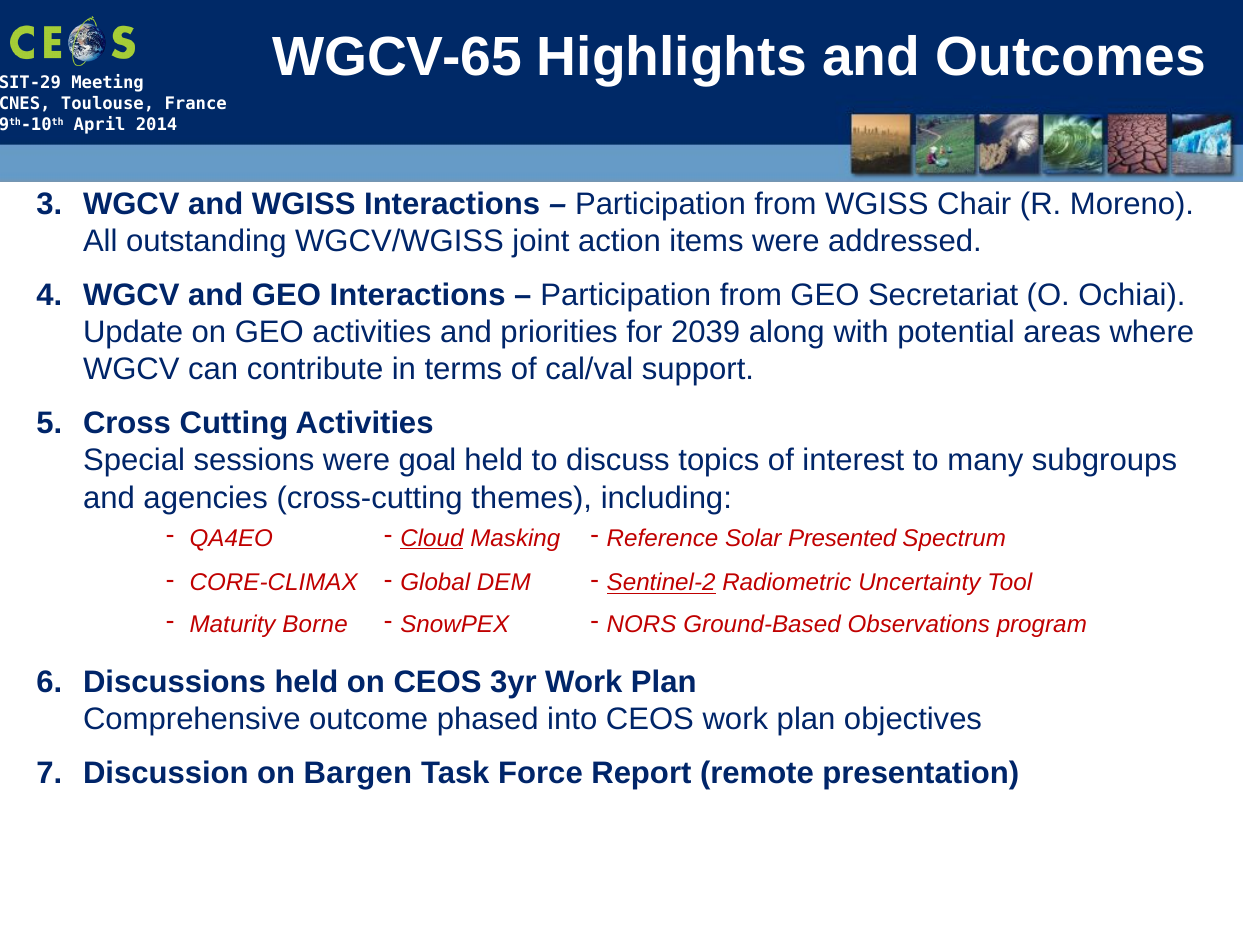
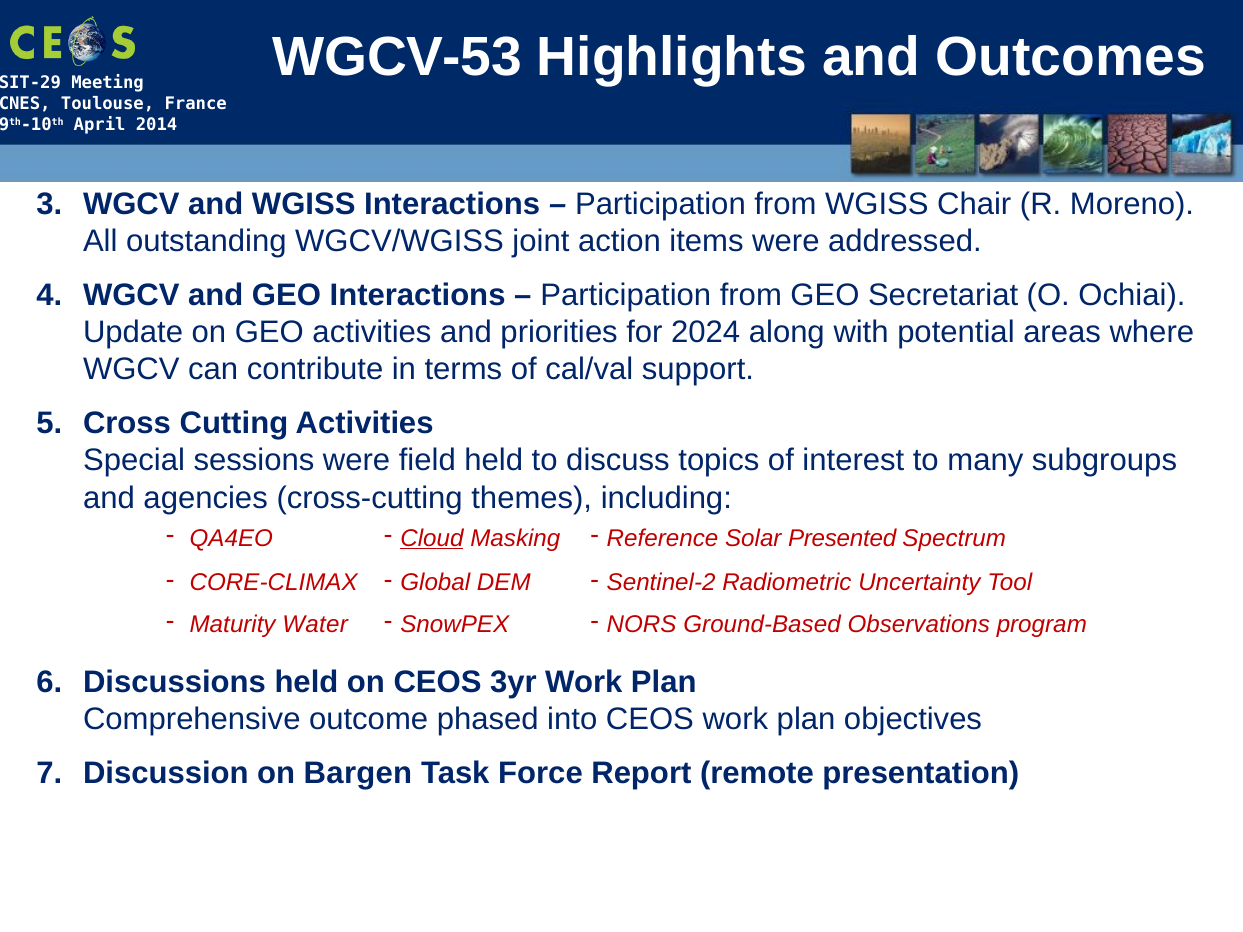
WGCV-65: WGCV-65 -> WGCV-53 (397, 57)
2039: 2039 -> 2024 (706, 332)
goal: goal -> field (427, 461)
Sentinel-2 underline: present -> none (661, 583)
Borne: Borne -> Water (315, 625)
